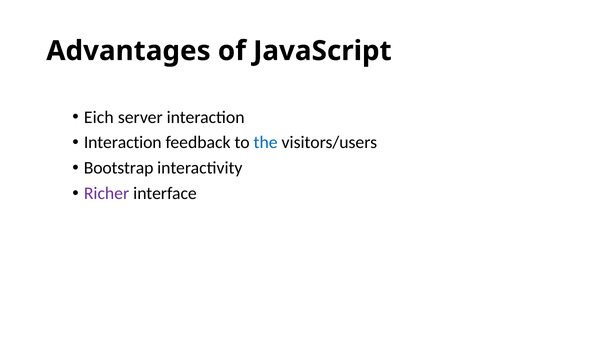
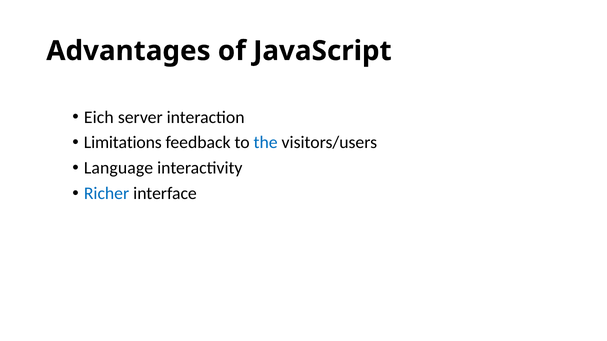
Interaction: Interaction -> Limitations (123, 143)
Bootstrap: Bootstrap -> Language (119, 168)
Richer colour: purple -> blue (107, 194)
